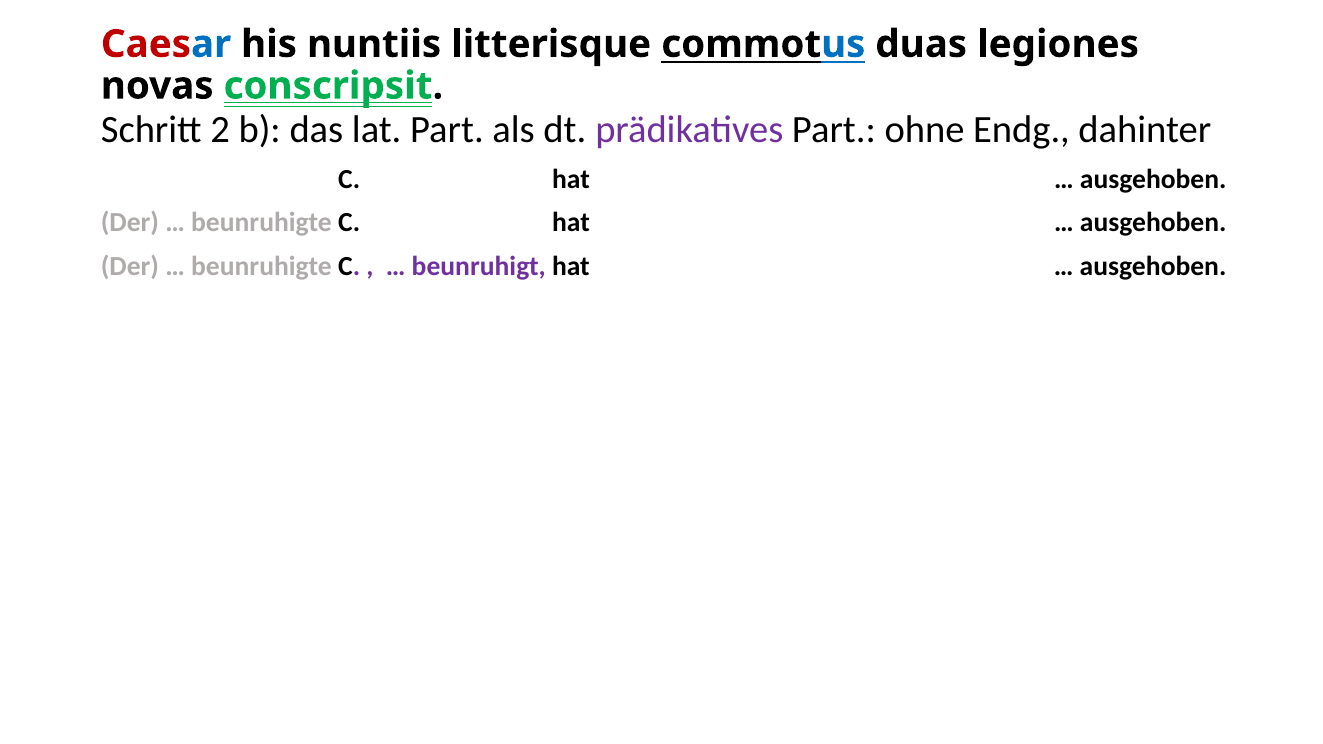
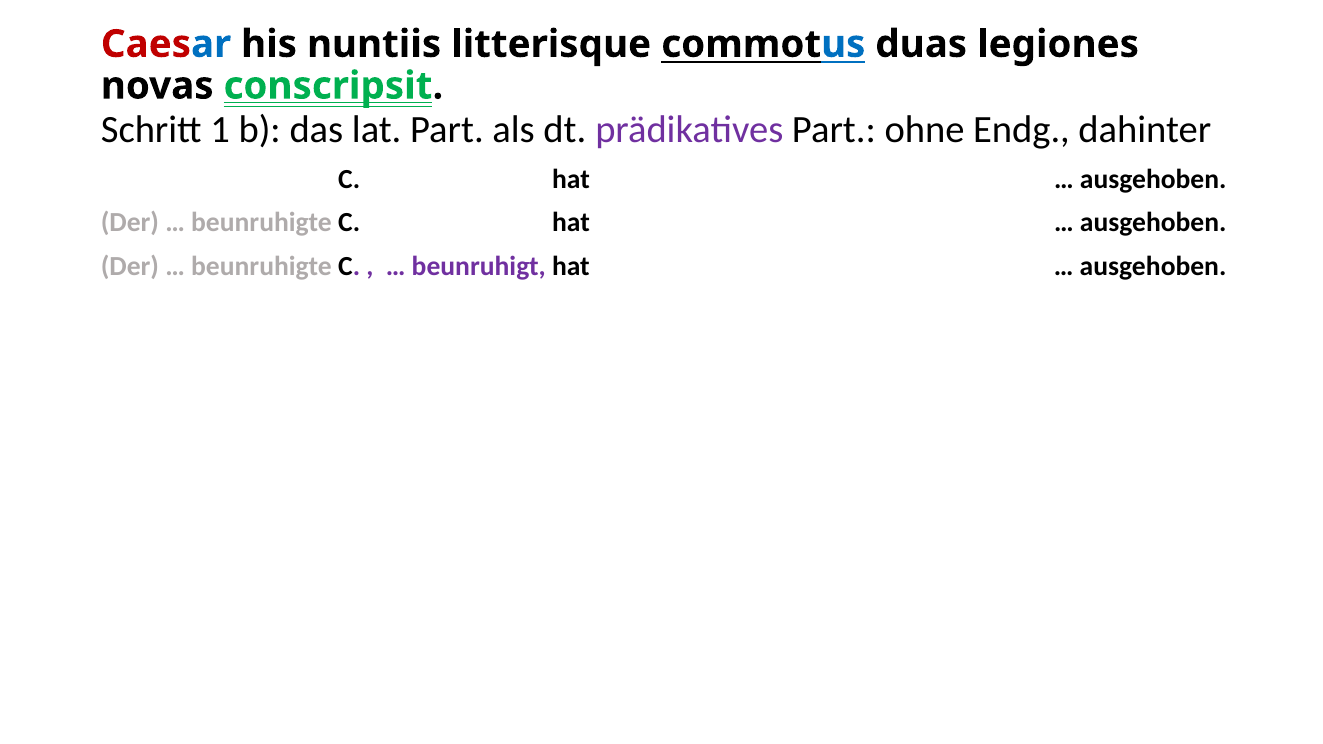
2: 2 -> 1 (220, 130)
